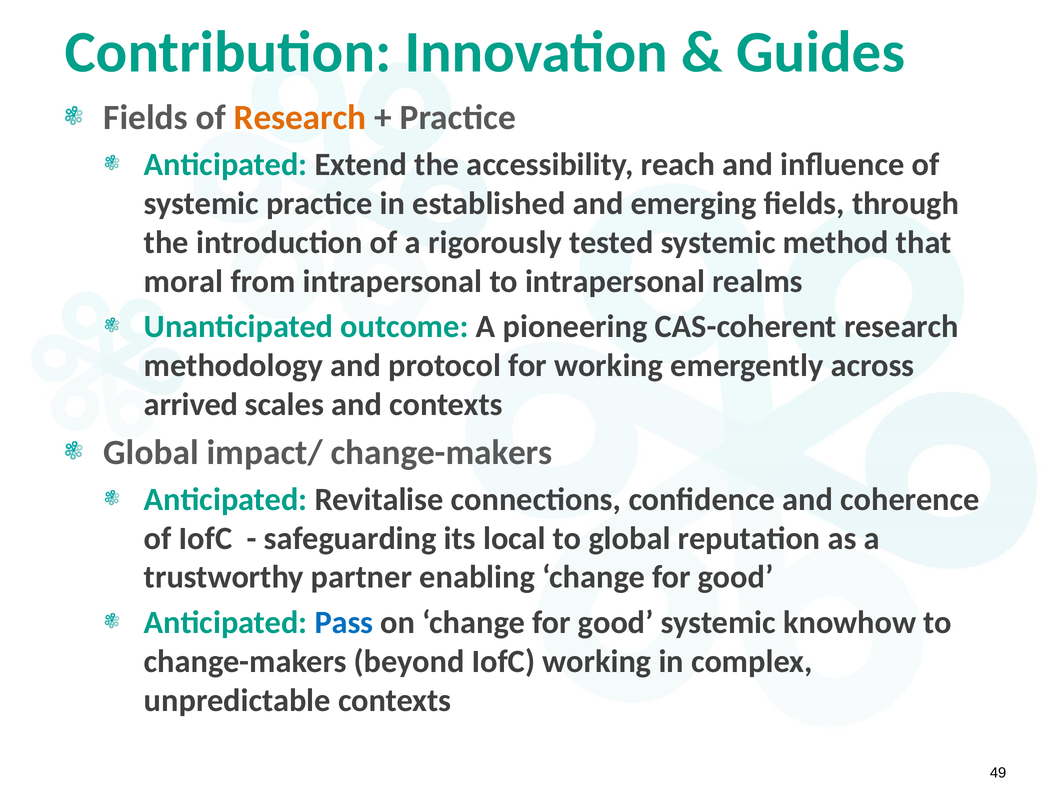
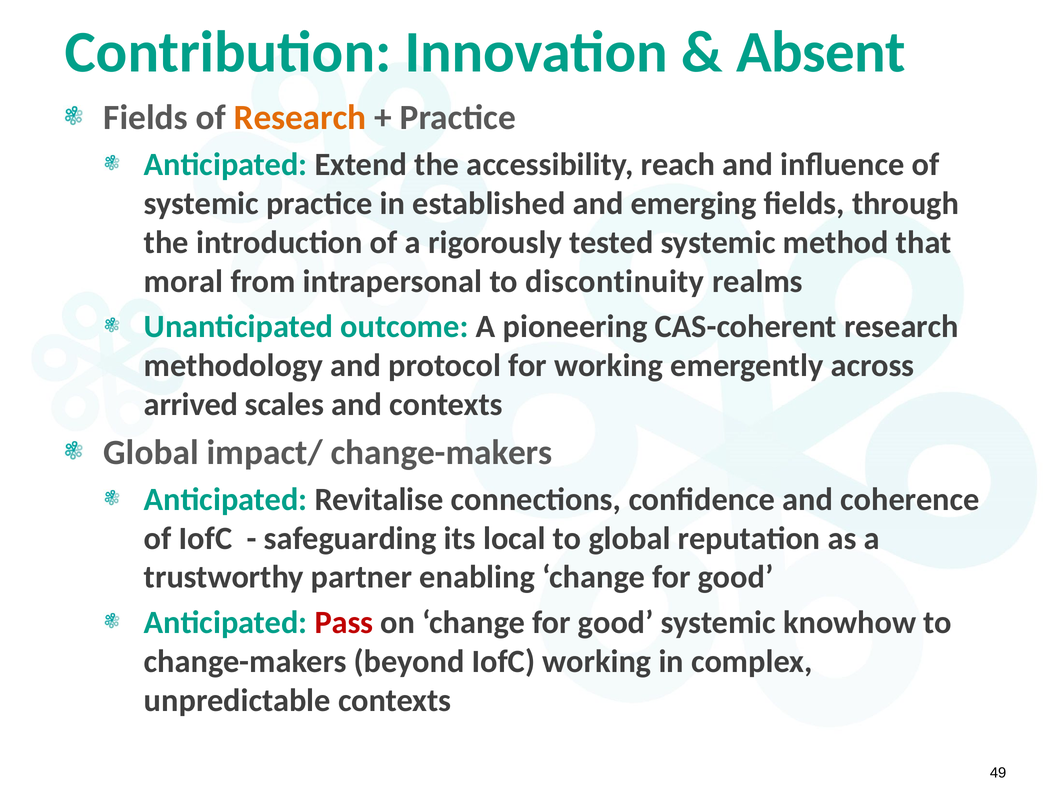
Guides: Guides -> Absent (821, 52)
to intrapersonal: intrapersonal -> discontinuity (615, 281)
Pass colour: blue -> red (344, 622)
